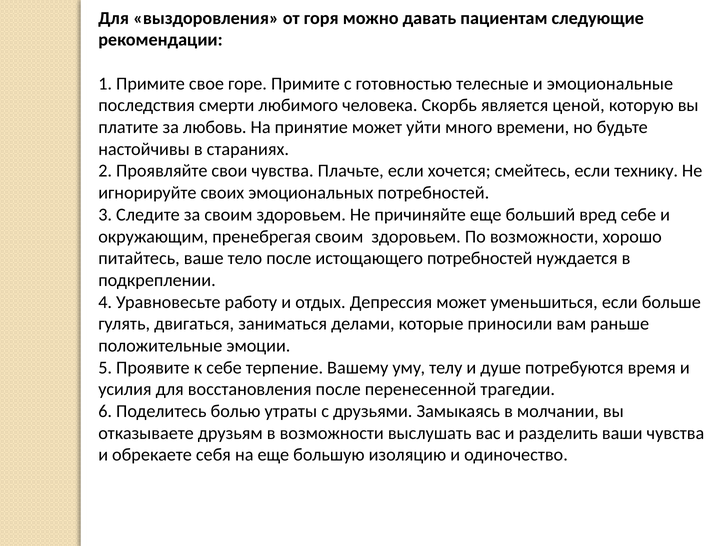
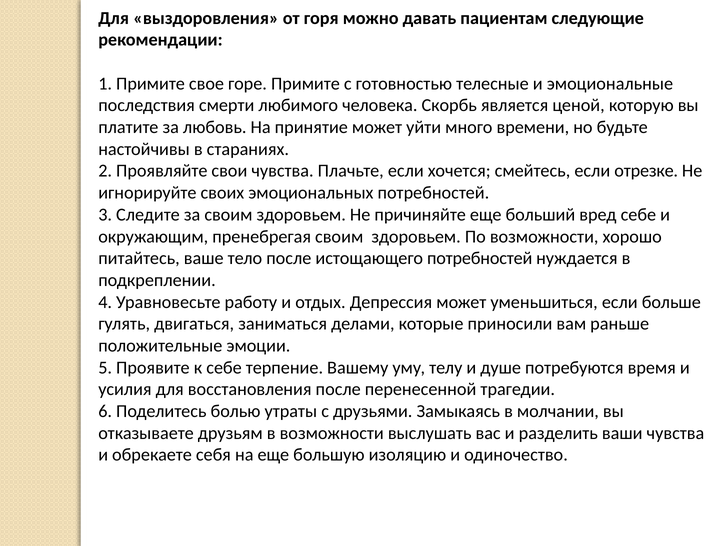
технику: технику -> отрезке (646, 171)
